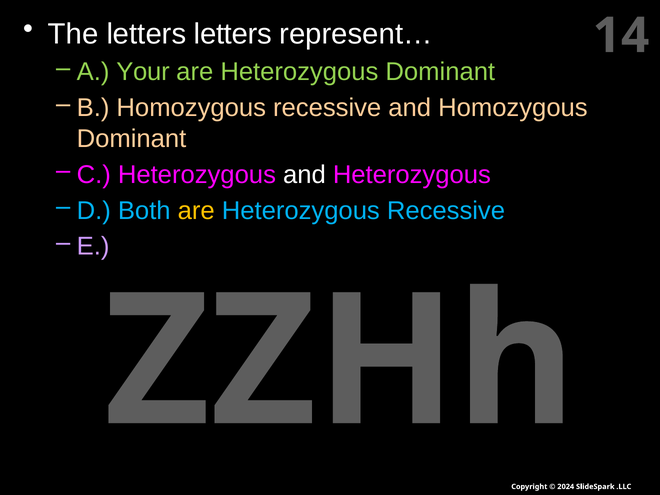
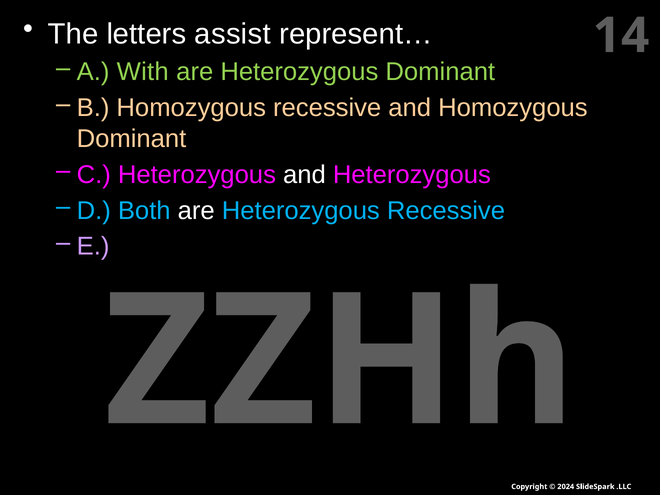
letters letters: letters -> assist (233, 34)
Your: Your -> With (143, 72)
are colour: yellow -> white (196, 211)
